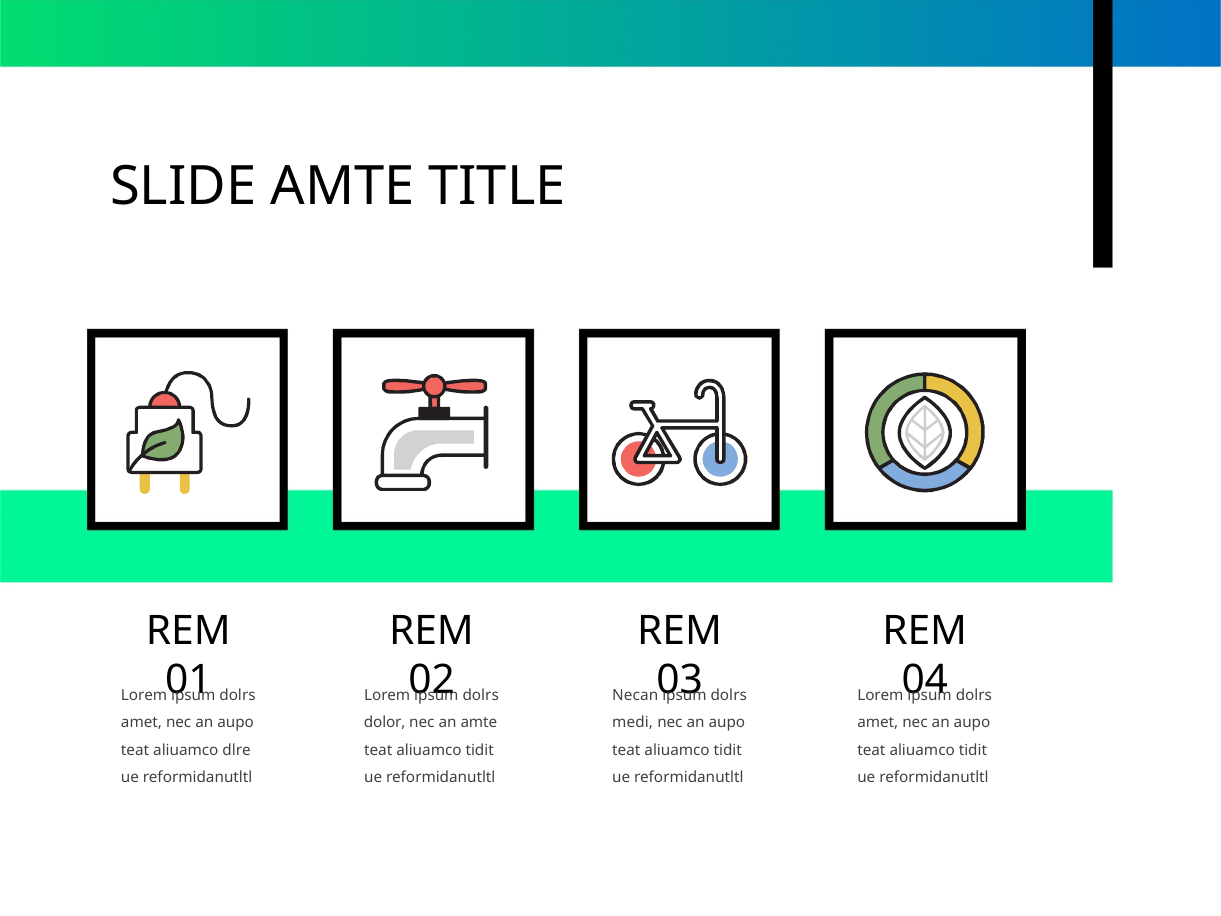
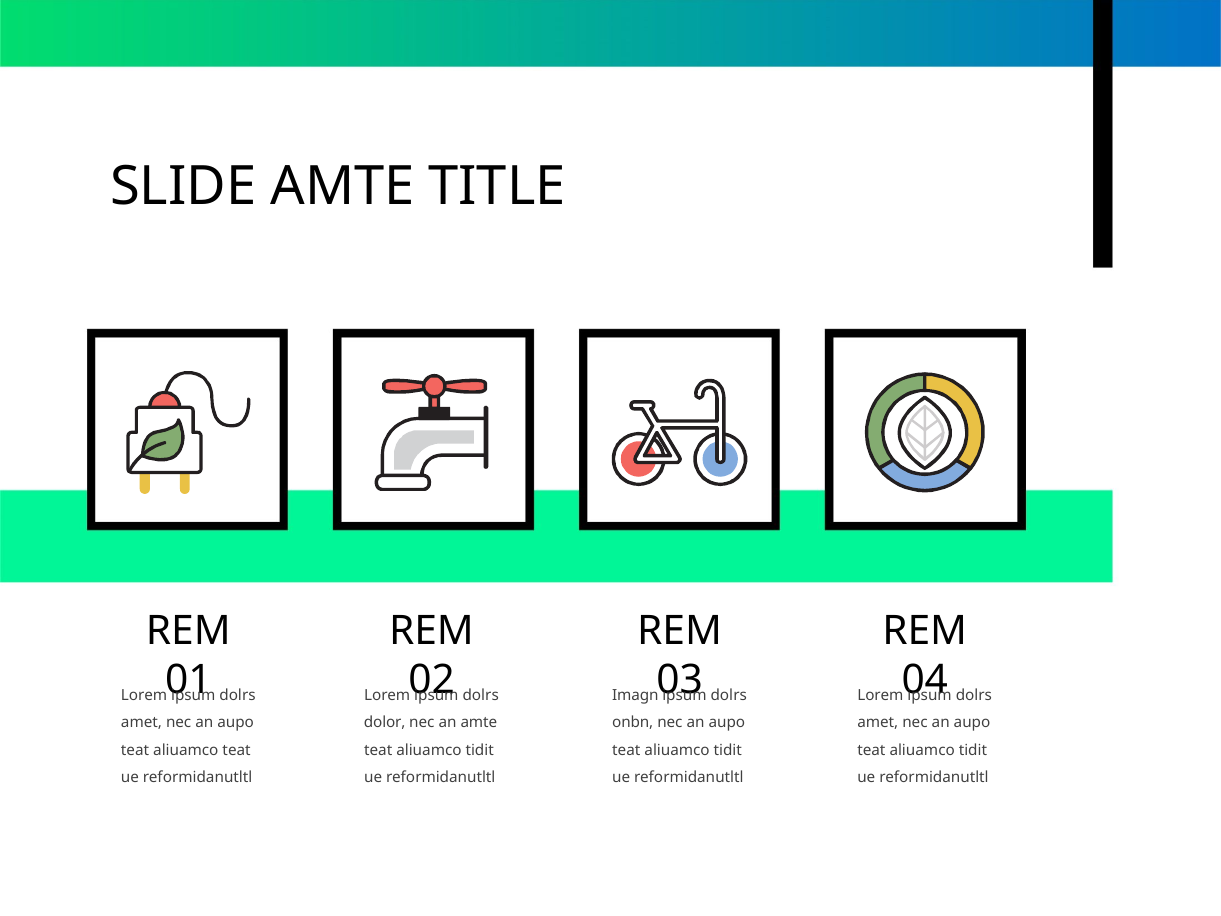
Necan: Necan -> Imagn (635, 695)
medi: medi -> onbn (633, 722)
aliuamco dlre: dlre -> teat (237, 750)
